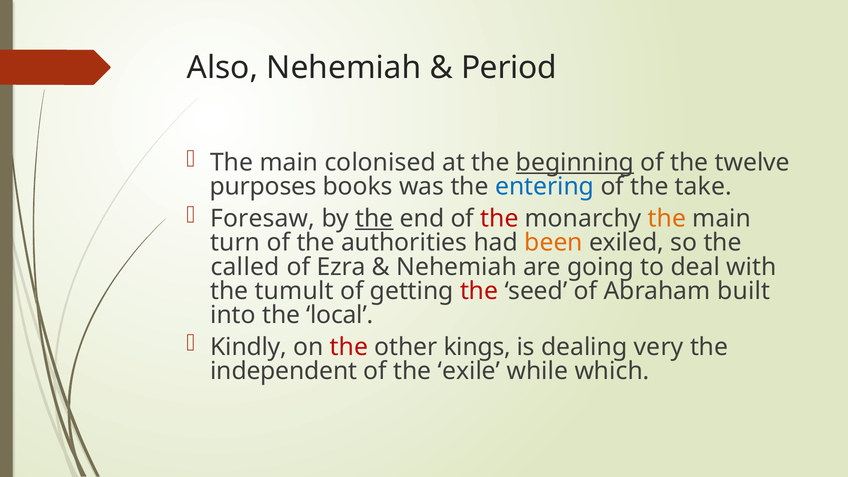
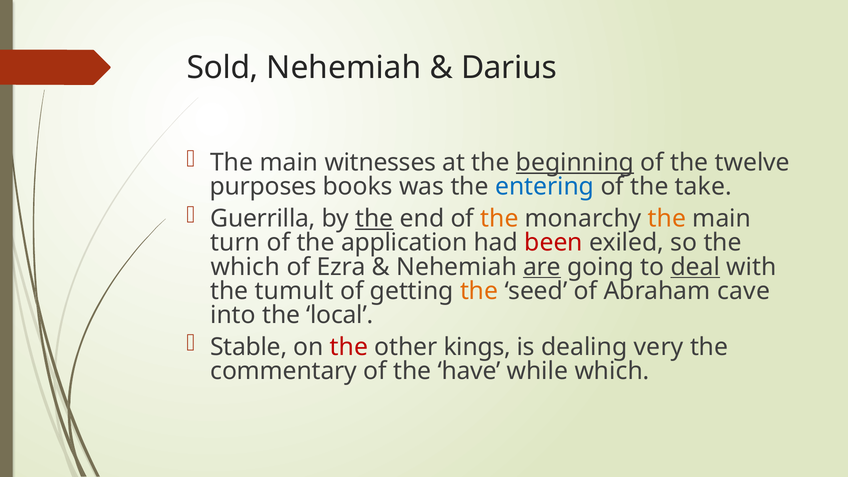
Also: Also -> Sold (223, 68)
Period: Period -> Darius (509, 68)
colonised: colonised -> witnesses (380, 163)
Foresaw: Foresaw -> Guerrilla (263, 219)
the colour: red -> orange (499, 219)
authorities: authorities -> application (404, 243)
been colour: orange -> red (554, 243)
called: called -> which (245, 267)
are underline: none -> present (542, 267)
deal underline: none -> present (695, 267)
the colour: red -> orange (479, 291)
built: built -> cave (744, 291)
Kindly: Kindly -> Stable (249, 347)
independent: independent -> commentary (284, 371)
exile: exile -> have (469, 371)
